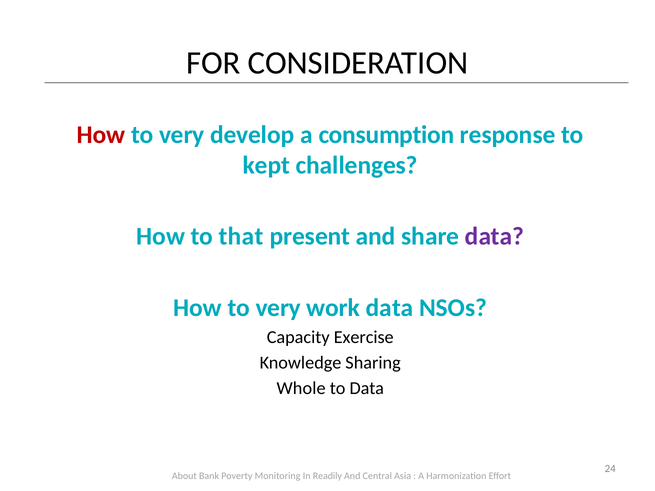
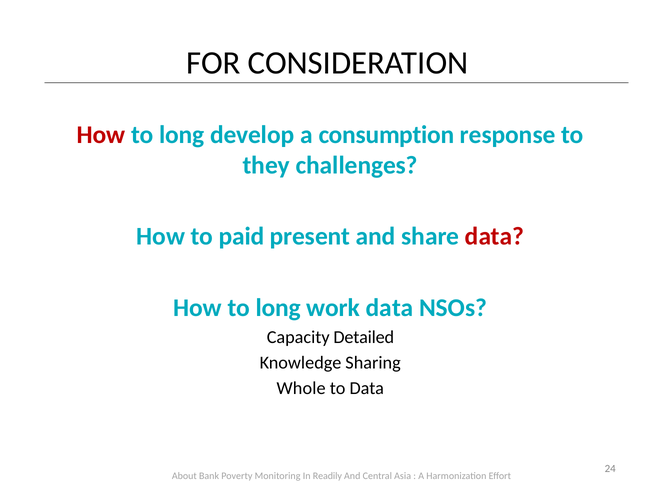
very: very -> long (182, 135)
kept: kept -> they (266, 165)
that: that -> paid (241, 237)
data colour: purple -> red (494, 237)
very: very -> long (278, 308)
Exercise: Exercise -> Detailed (364, 337)
